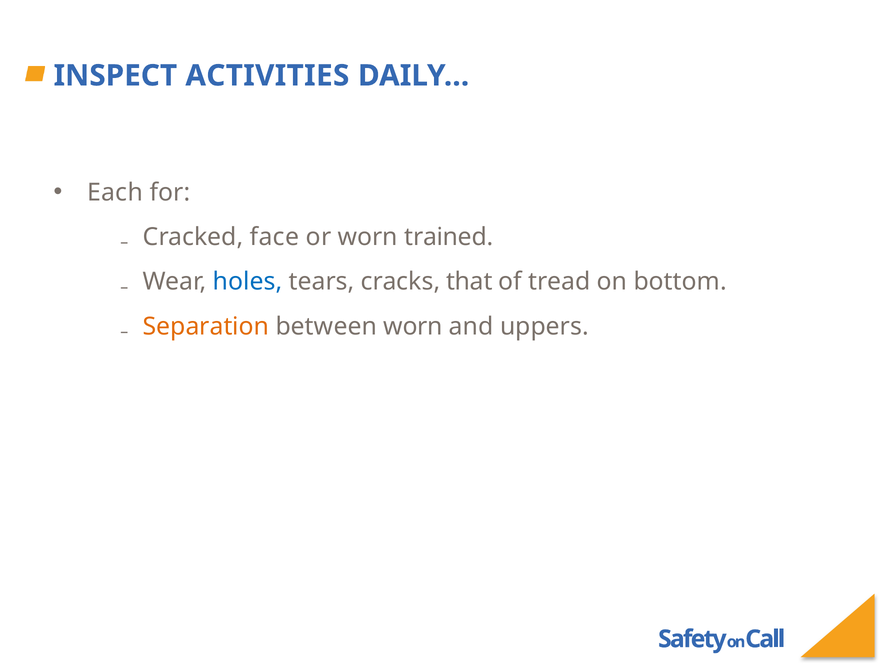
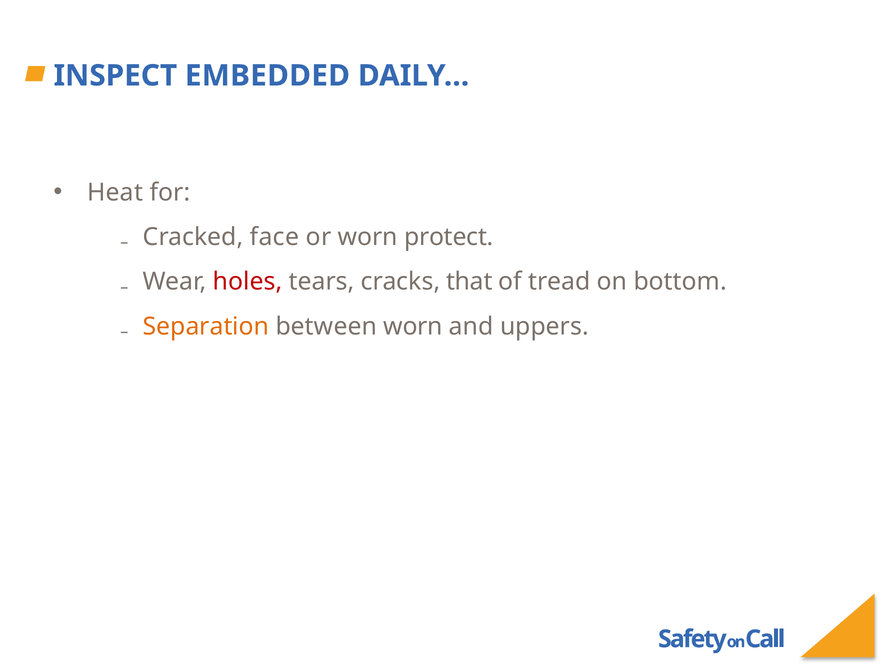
ACTIVITIES: ACTIVITIES -> EMBEDDED (267, 76)
Each: Each -> Heat (115, 192)
trained: trained -> protect (449, 237)
holes colour: blue -> red (248, 282)
